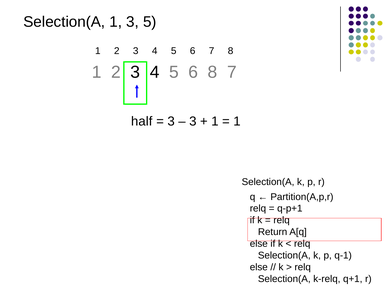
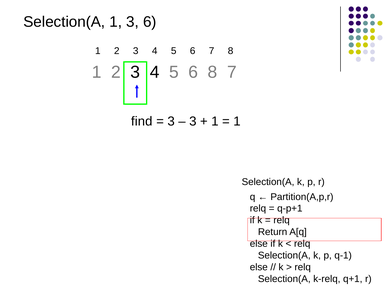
3 5: 5 -> 6 (150, 22)
half: half -> find (142, 121)
